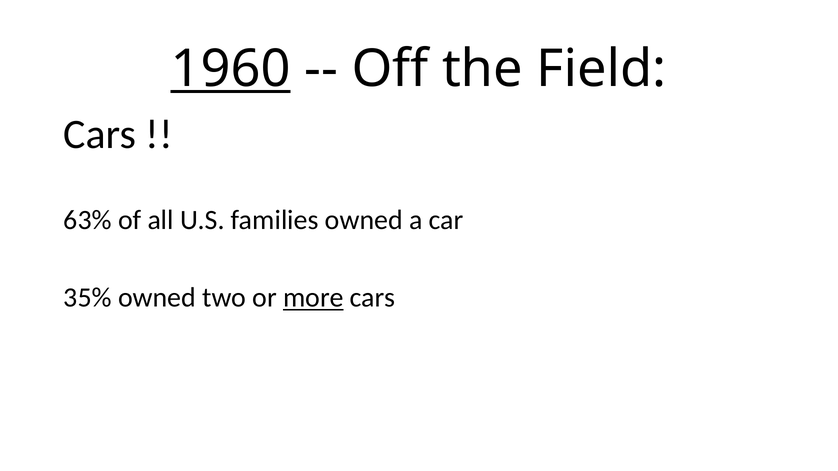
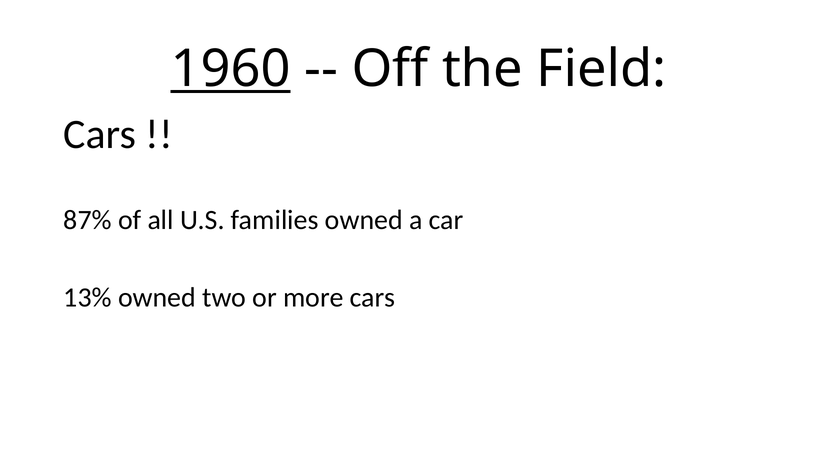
63%: 63% -> 87% (88, 220)
35%: 35% -> 13% (88, 298)
more underline: present -> none (313, 298)
